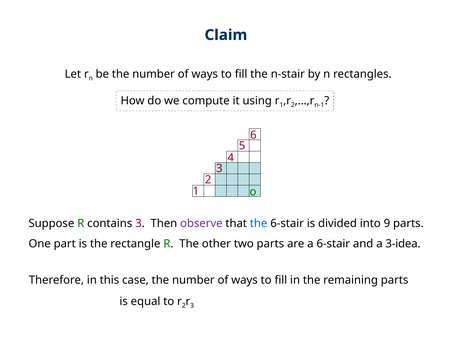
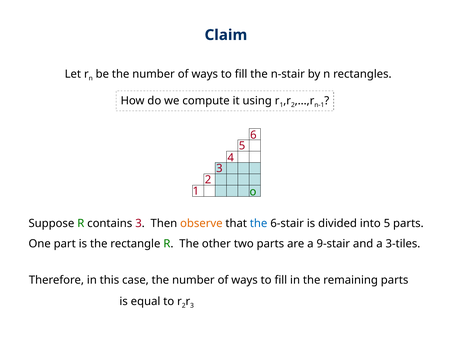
observe colour: purple -> orange (201, 223)
into 9: 9 -> 5 (387, 223)
a 6-stair: 6-stair -> 9-stair (333, 244)
3-idea: 3-idea -> 3-tiles (403, 244)
